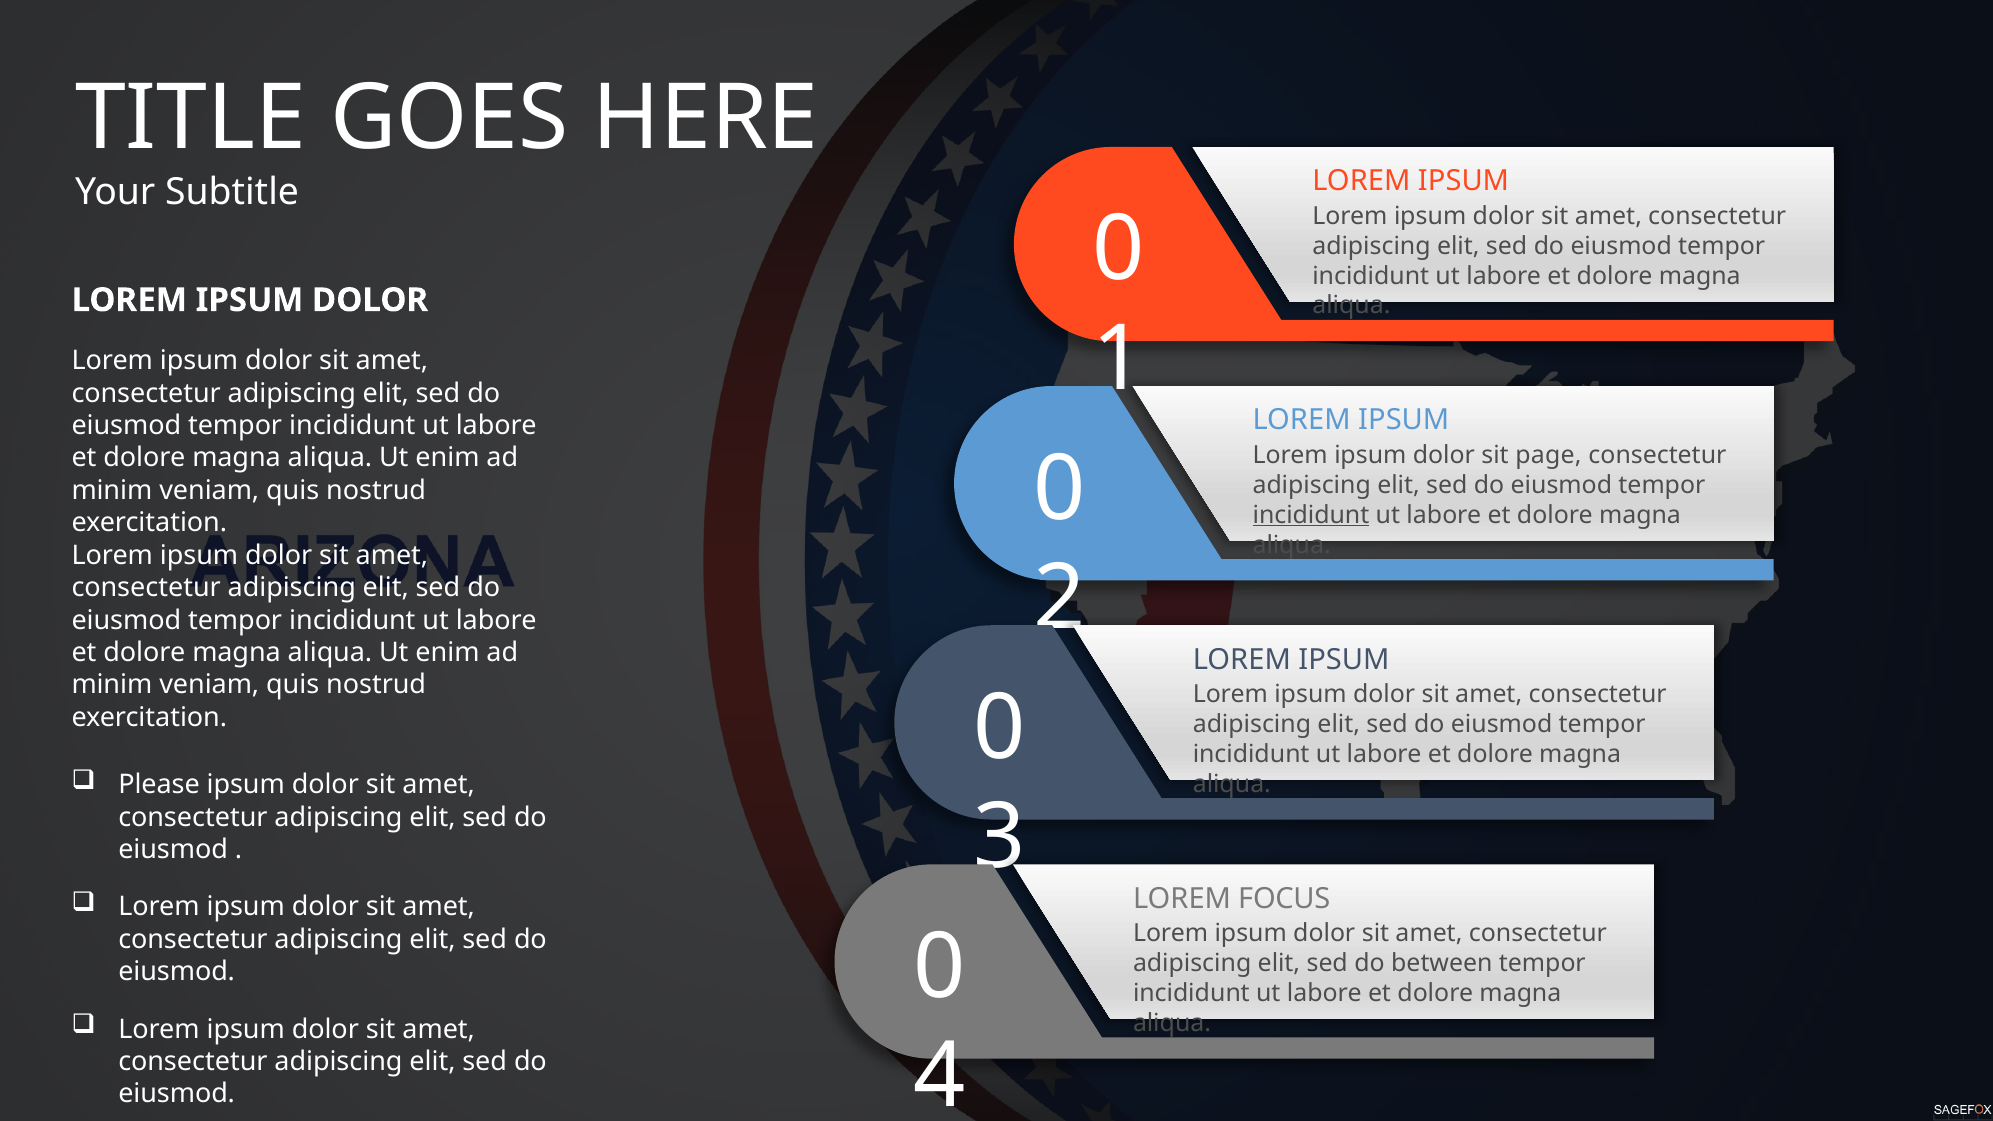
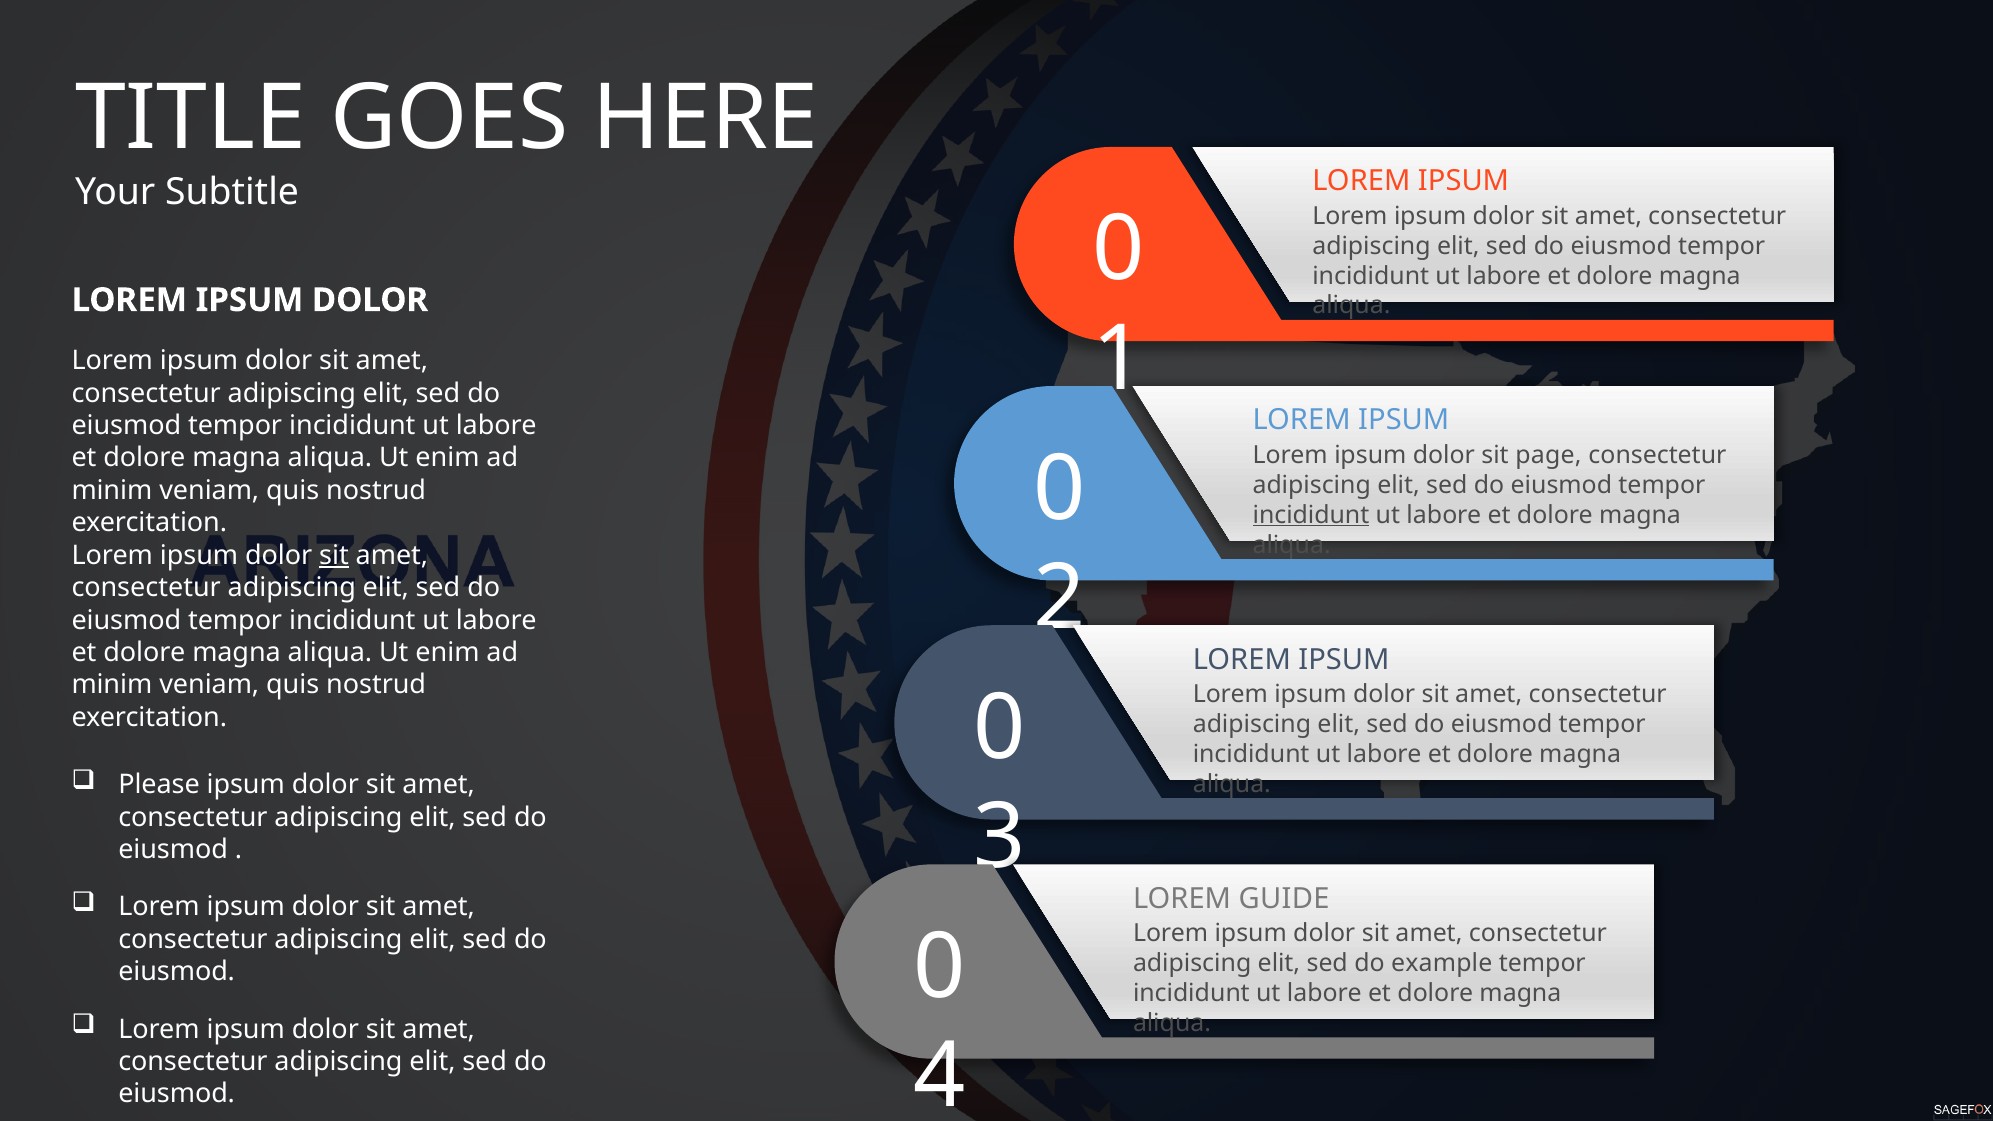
sit underline: none -> present (334, 555)
FOCUS: FOCUS -> GUIDE (1284, 899)
between: between -> example (1442, 963)
